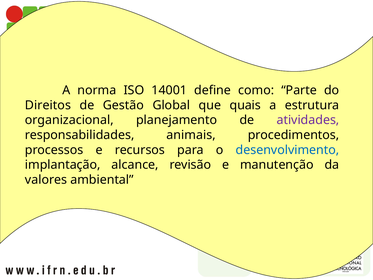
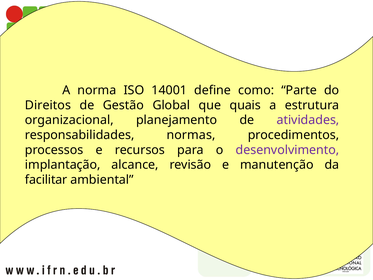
animais: animais -> normas (191, 135)
desenvolvimento colour: blue -> purple (287, 150)
valores: valores -> facilitar (46, 180)
